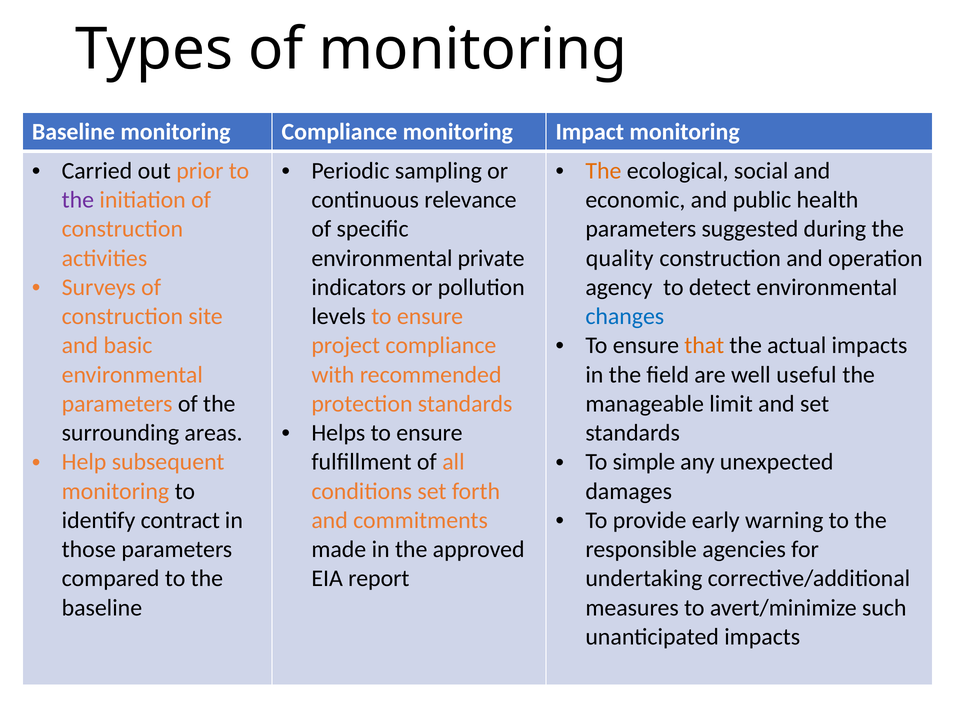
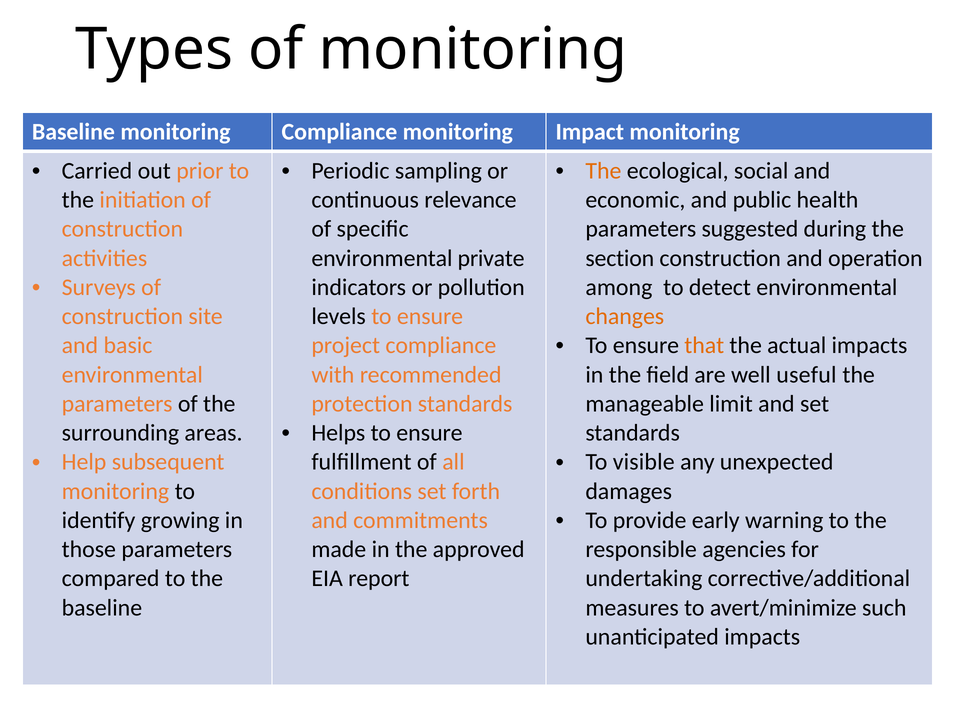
the colour: purple -> black (78, 200)
quality: quality -> section (620, 258)
agency: agency -> among (619, 287)
changes colour: blue -> orange (625, 317)
simple: simple -> visible (644, 462)
contract: contract -> growing (180, 520)
